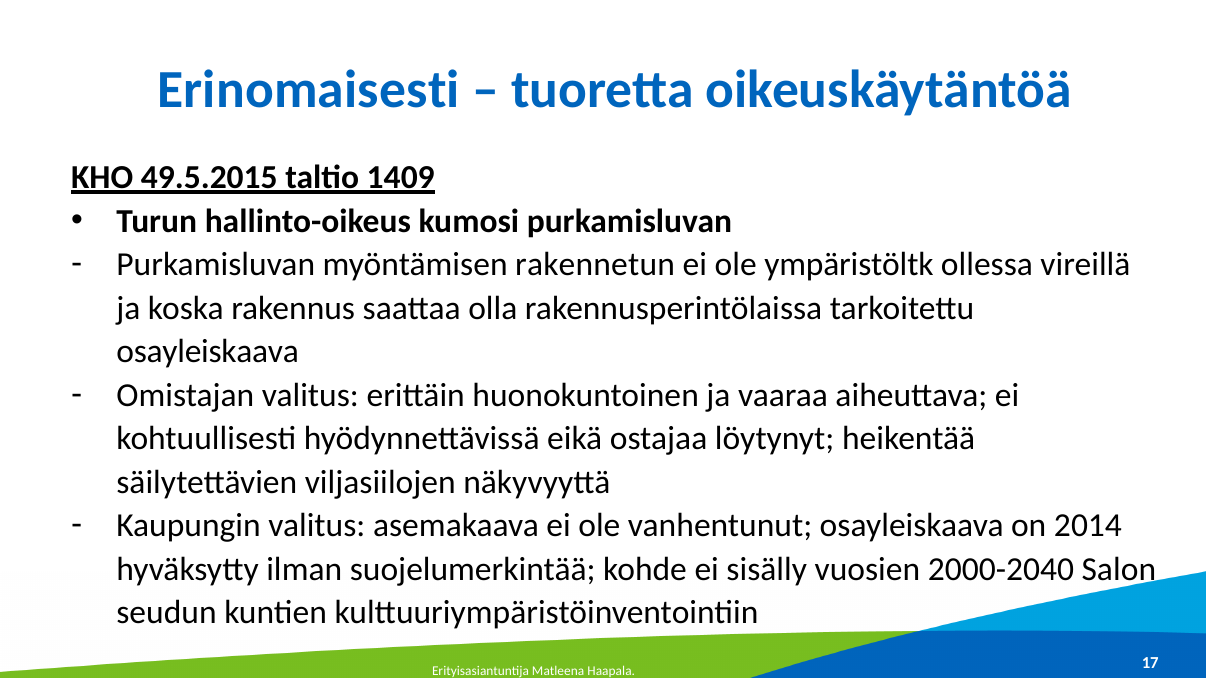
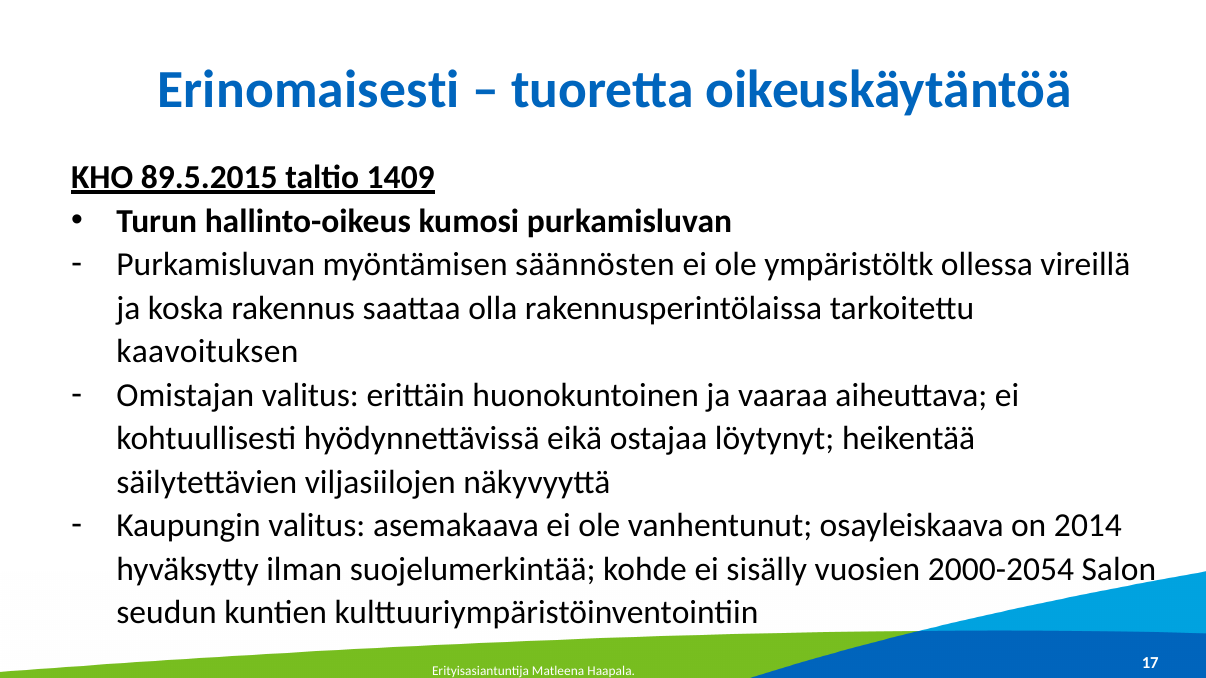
49.5.2015: 49.5.2015 -> 89.5.2015 (209, 178)
rakennetun: rakennetun -> säännösten (595, 265)
osayleiskaava: osayleiskaava -> kaavoituksen (207, 352)
2000-2040: 2000-2040 -> 2000-2054 (1001, 570)
